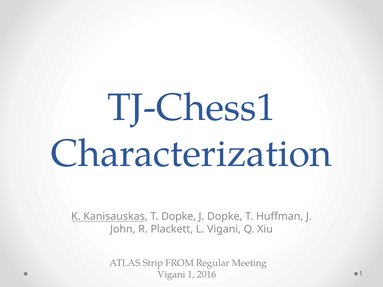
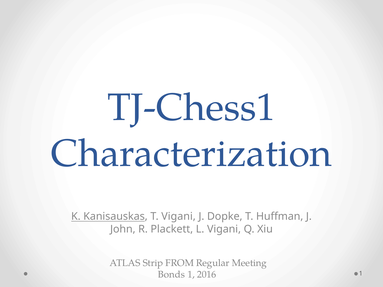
T Dopke: Dopke -> Vigani (179, 217)
Vigani: Vigani -> Bonds (171, 275)
